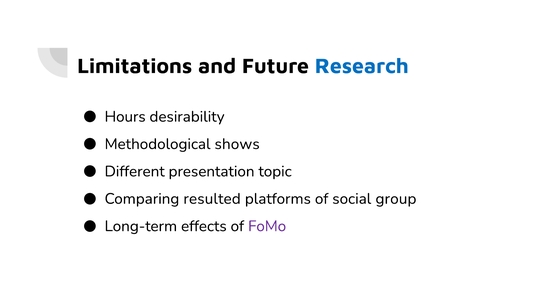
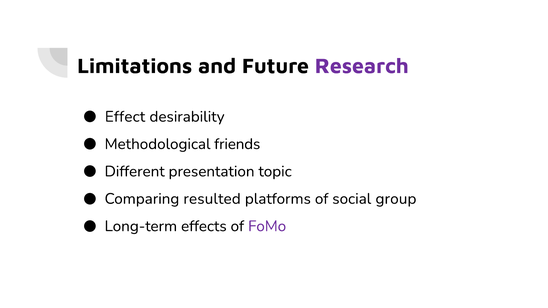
Research colour: blue -> purple (362, 66)
Hours: Hours -> Effect (125, 117)
shows: shows -> friends (237, 144)
